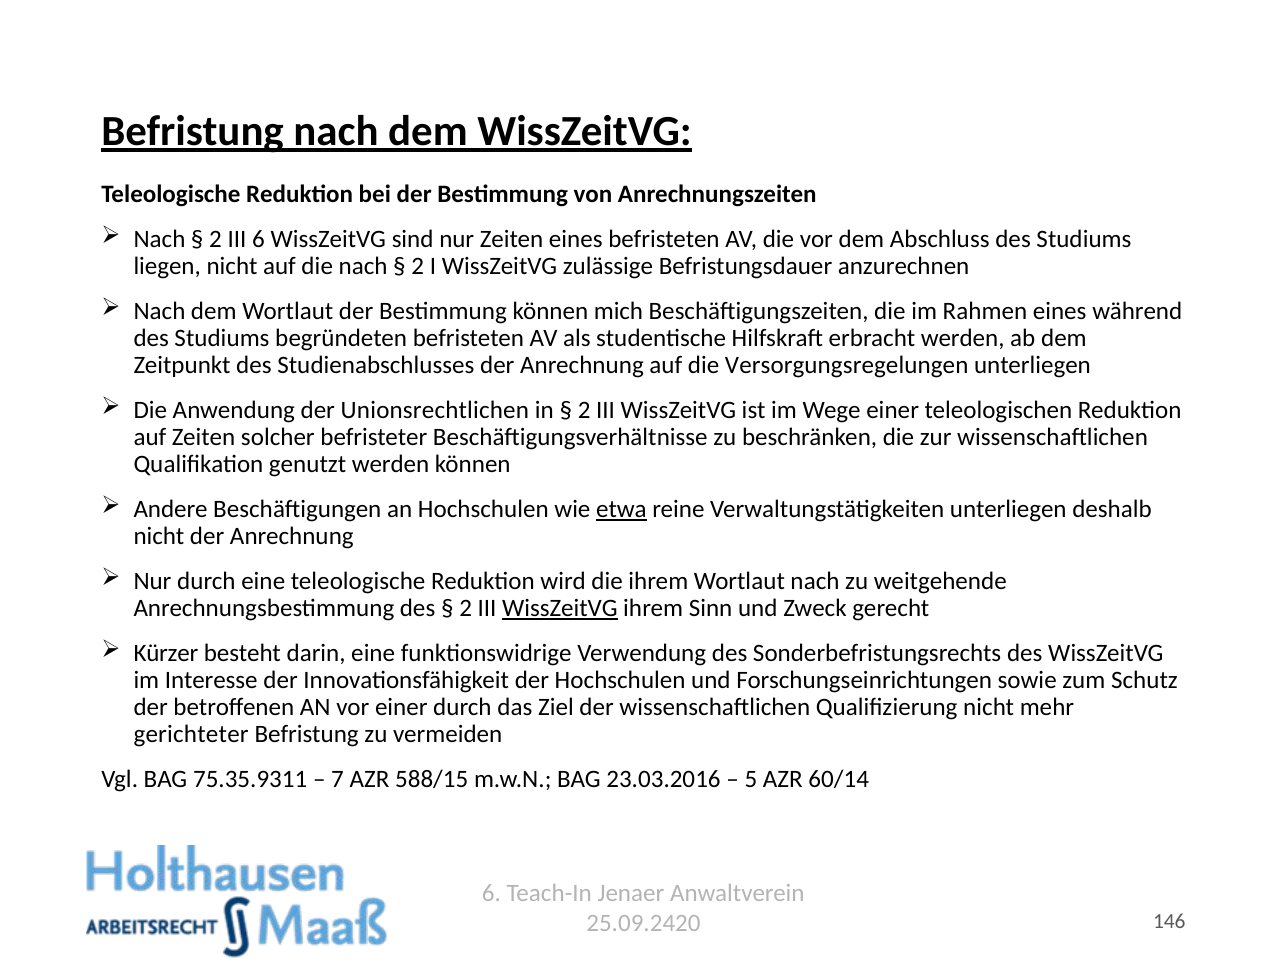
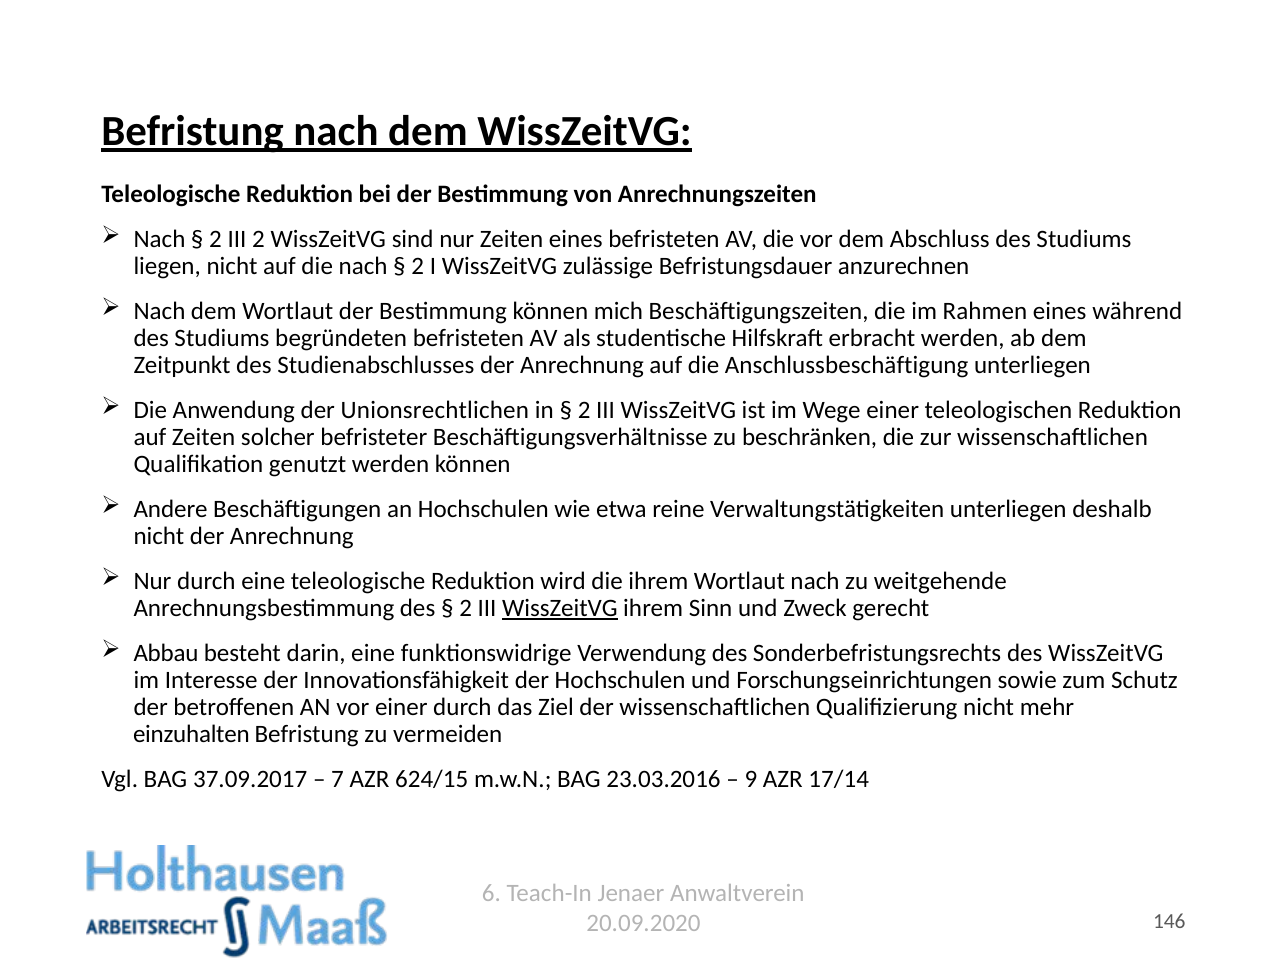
III 6: 6 -> 2 (259, 239)
Versorgungsregelungen: Versorgungsregelungen -> Anschlussbeschäftigung (847, 366)
etwa underline: present -> none (621, 510)
Kürzer: Kürzer -> Abbau (166, 654)
gerichteter: gerichteter -> einzuhalten (191, 735)
75.35.9311: 75.35.9311 -> 37.09.2017 (250, 780)
588/15: 588/15 -> 624/15 (432, 780)
5: 5 -> 9 (751, 780)
60/14: 60/14 -> 17/14 (839, 780)
25.09.2420: 25.09.2420 -> 20.09.2020 (643, 924)
